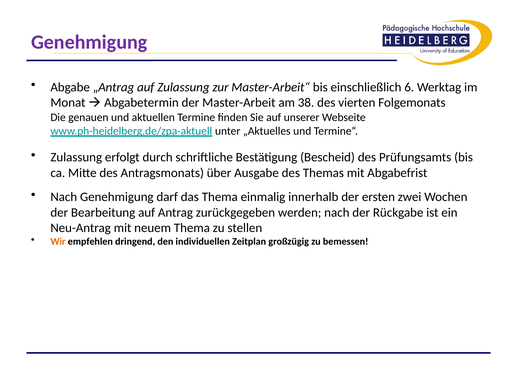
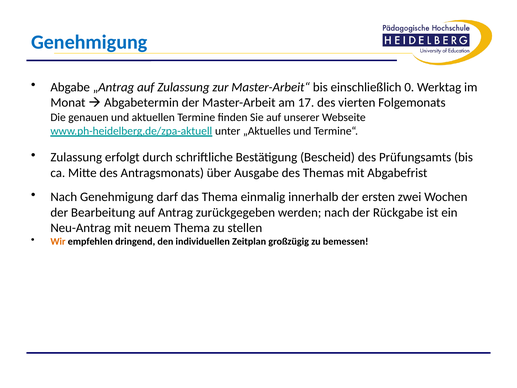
Genehmigung colour: purple -> blue (89, 42)
6: 6 -> 0 (409, 87)
38: 38 -> 17 (306, 103)
